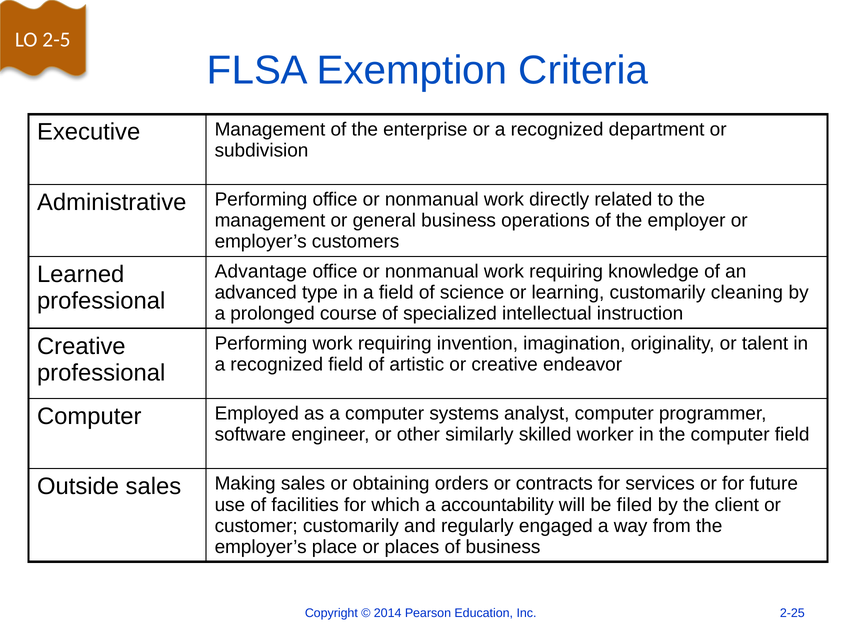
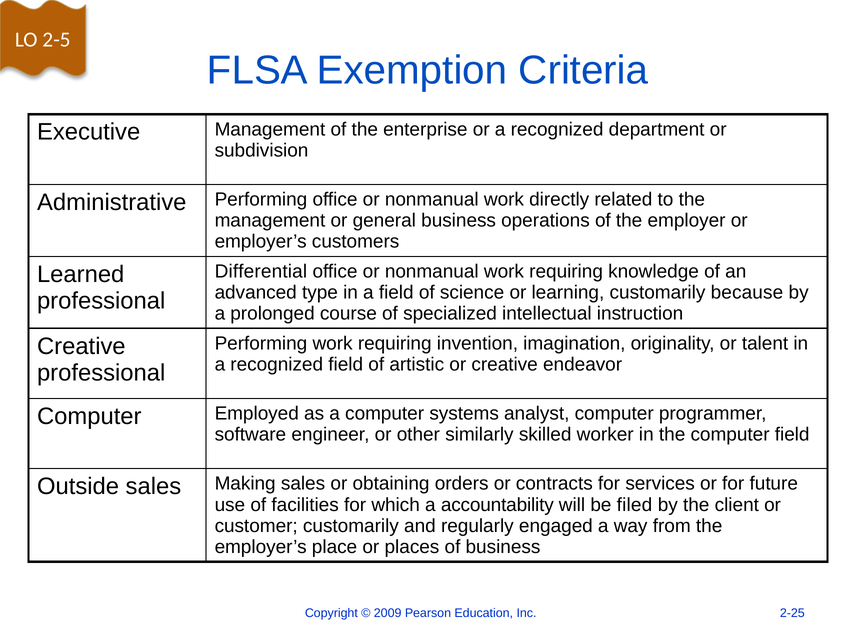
Advantage: Advantage -> Differential (261, 271)
cleaning: cleaning -> because (747, 293)
2014: 2014 -> 2009 (388, 613)
